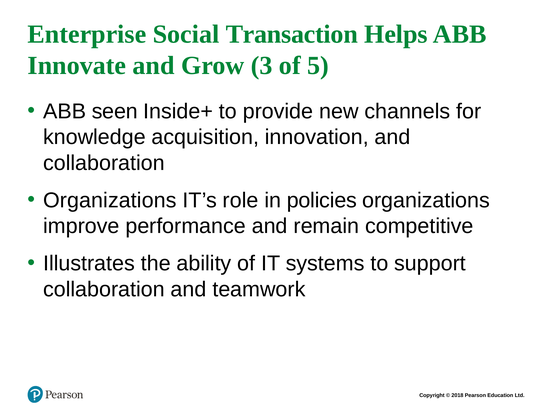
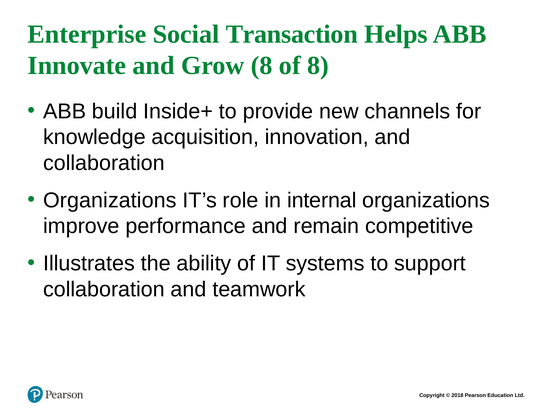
Grow 3: 3 -> 8 (262, 66)
of 5: 5 -> 8 (318, 66)
seen: seen -> build (115, 111)
policies: policies -> internal (322, 200)
